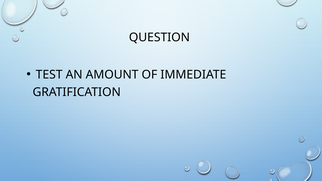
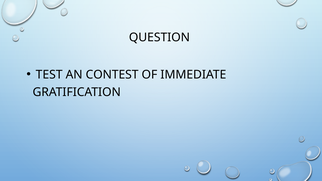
AMOUNT: AMOUNT -> CONTEST (112, 75)
